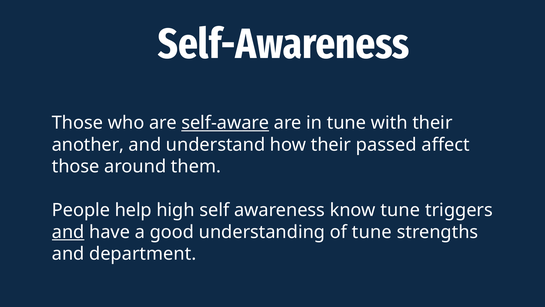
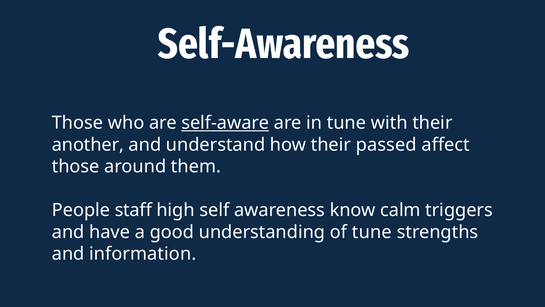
help: help -> staff (133, 210)
know tune: tune -> calm (400, 210)
and underline: present -> none (68, 232)
department: department -> information (143, 254)
